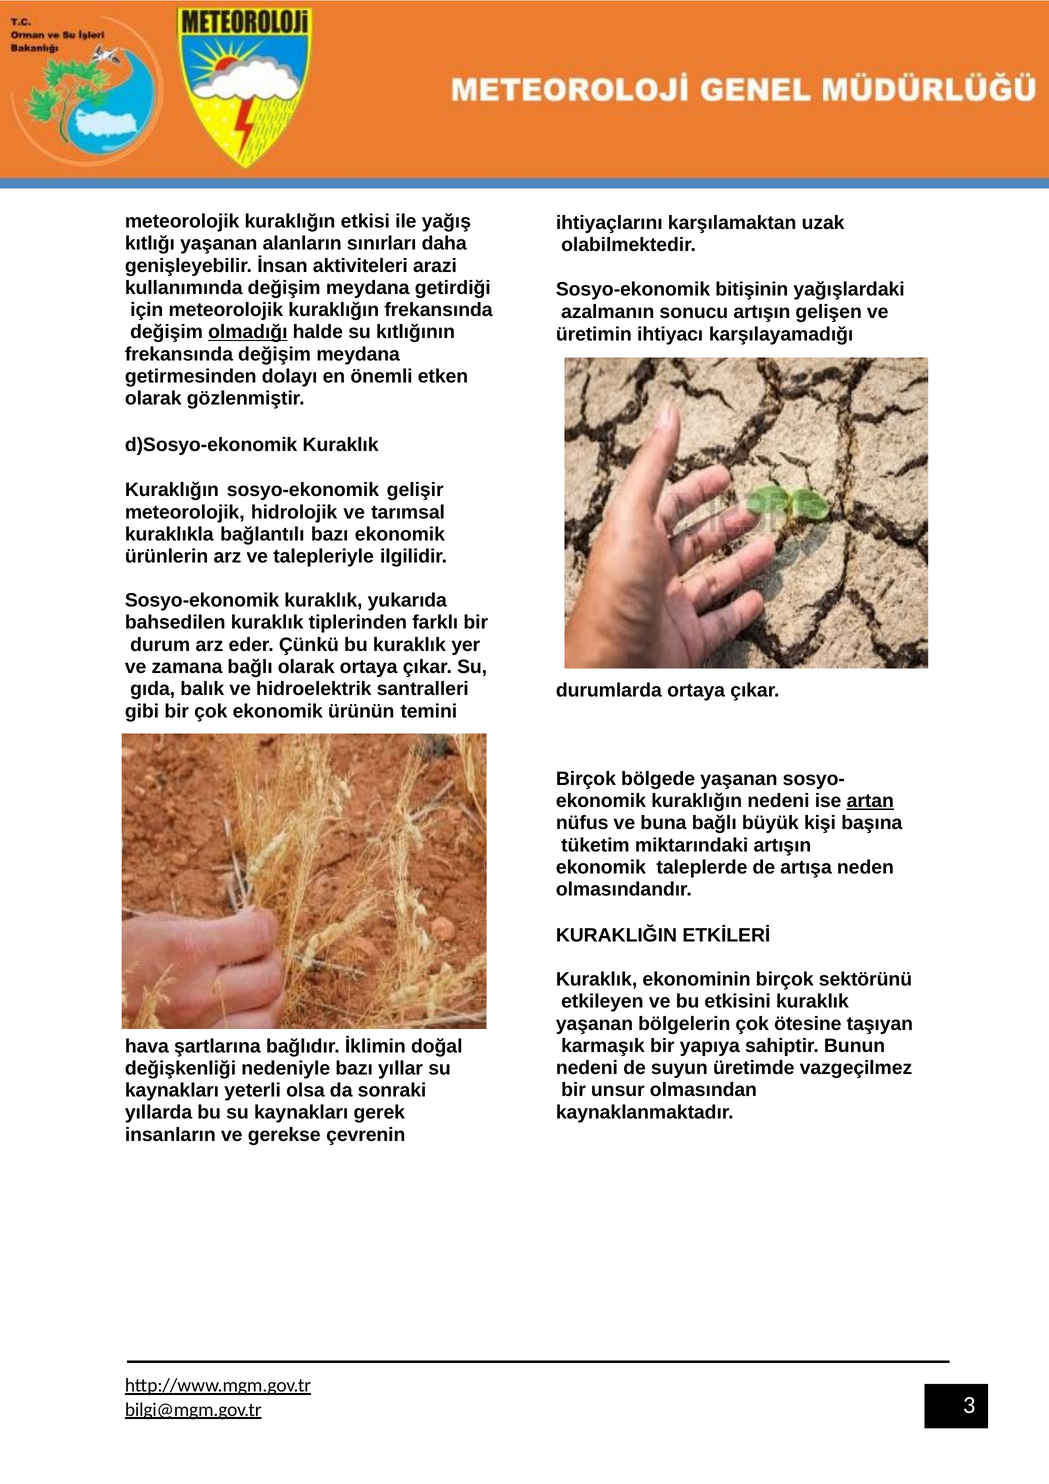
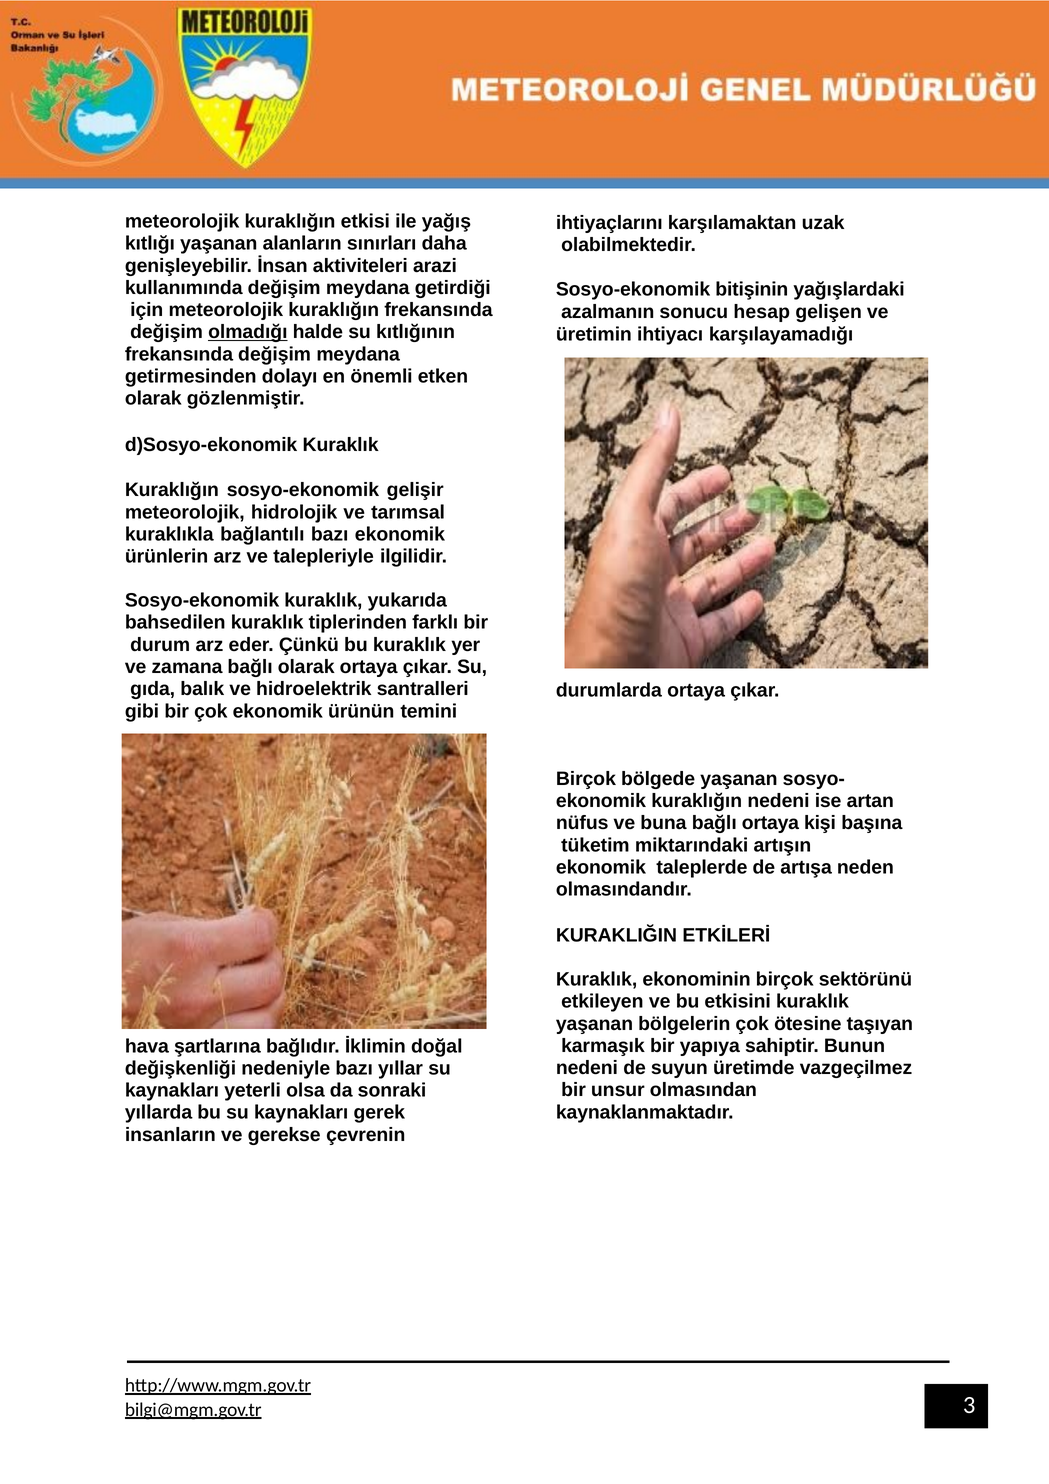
sonucu artışın: artışın -> hesap (762, 312)
artan underline: present -> none (870, 801)
bağlı büyük: büyük -> ortaya (770, 823)
